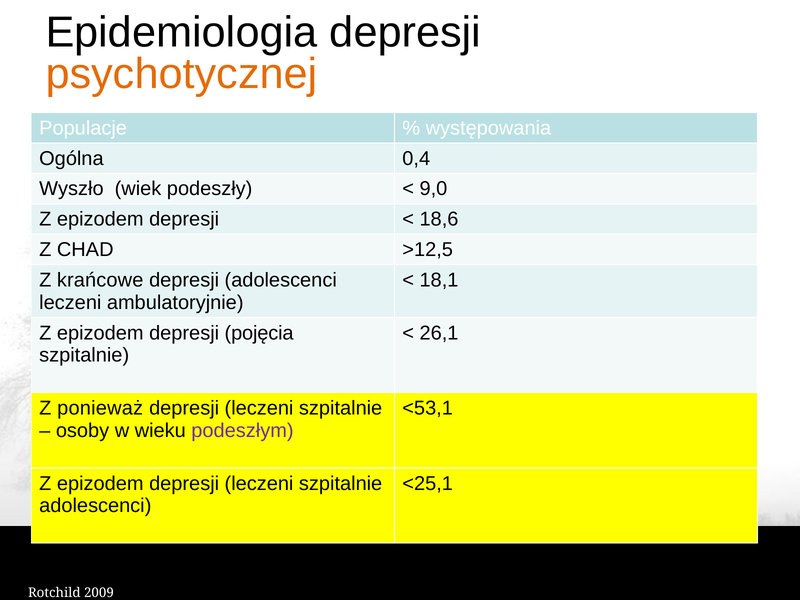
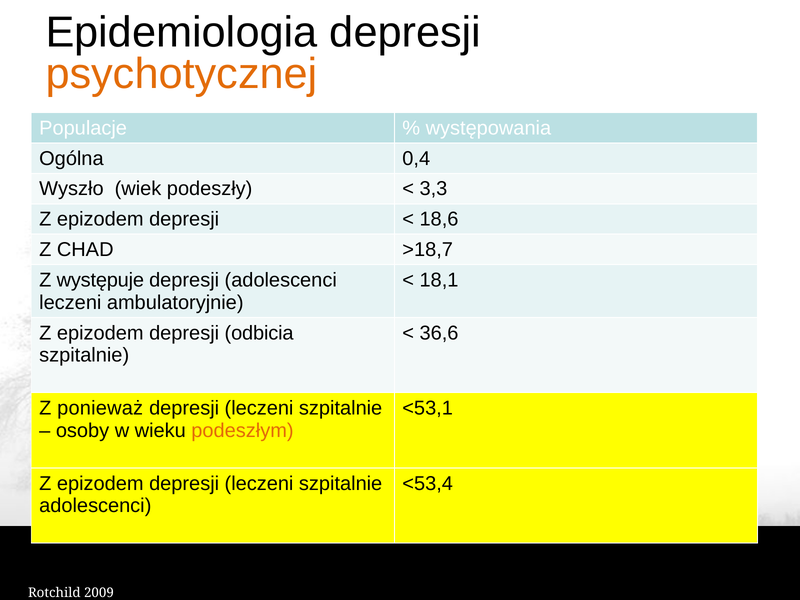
9,0: 9,0 -> 3,3 (433, 189)
>12,5: >12,5 -> >18,7 (428, 250)
krańcowe: krańcowe -> występuje (100, 280)
pojęcia: pojęcia -> odbicia (259, 333)
26,1: 26,1 -> 36,6 (439, 333)
podeszłym colour: purple -> orange (242, 431)
<25,1: <25,1 -> <53,4 (428, 483)
